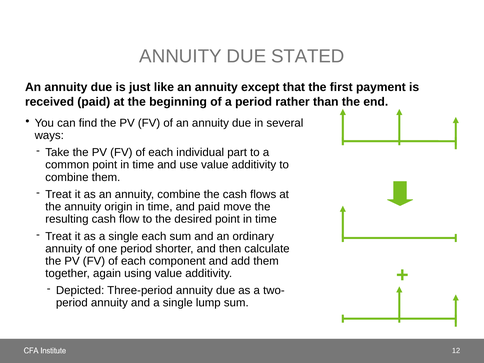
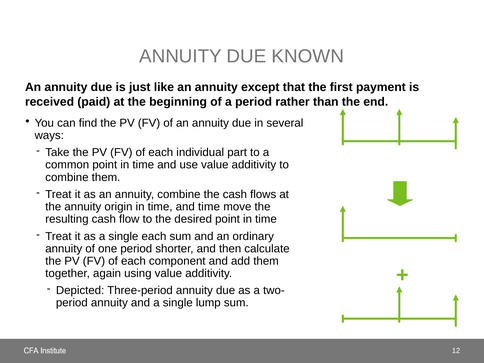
STATED: STATED -> KNOWN (308, 56)
and paid: paid -> time (209, 207)
